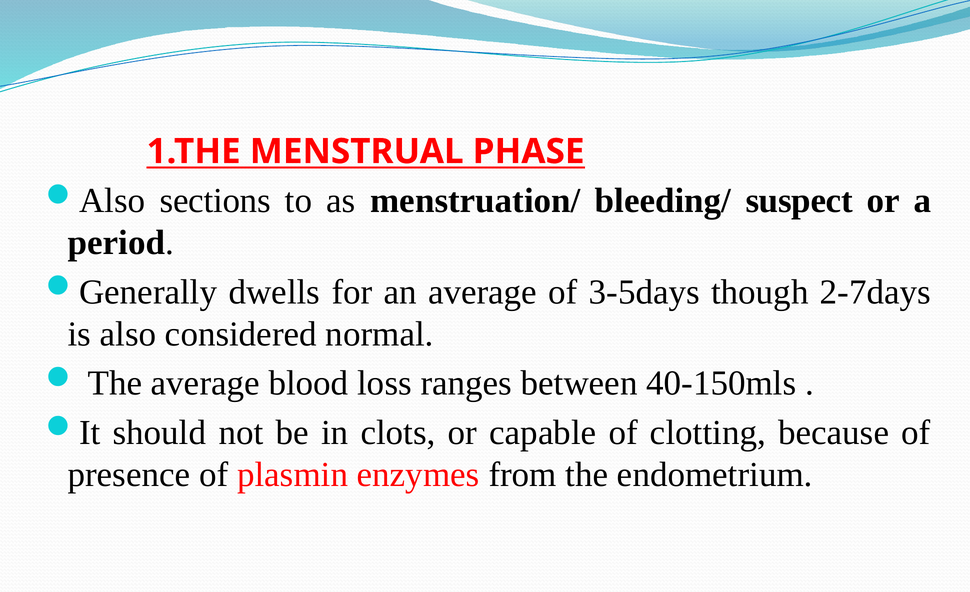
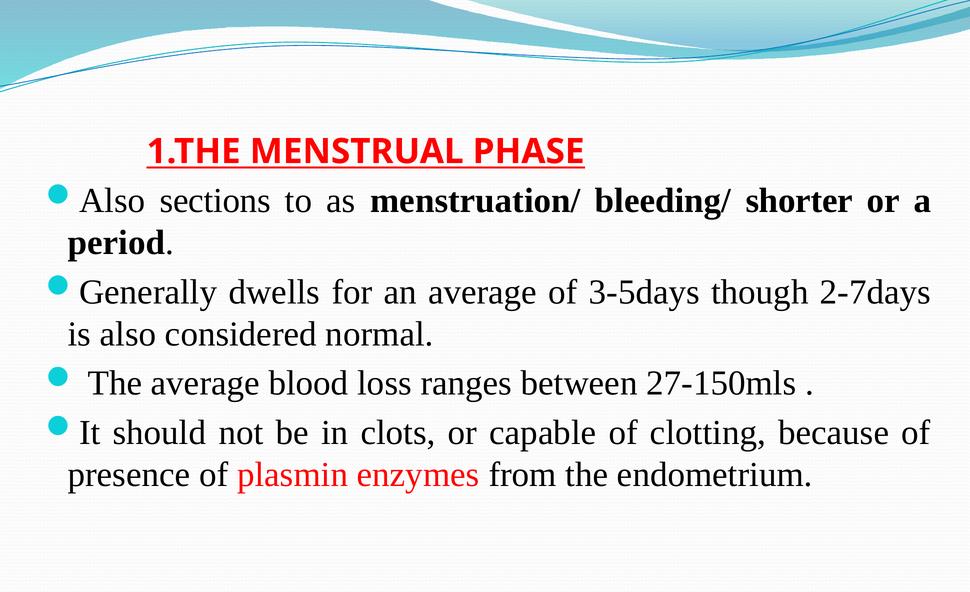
suspect: suspect -> shorter (799, 201)
40-150mls: 40-150mls -> 27-150mls (721, 383)
